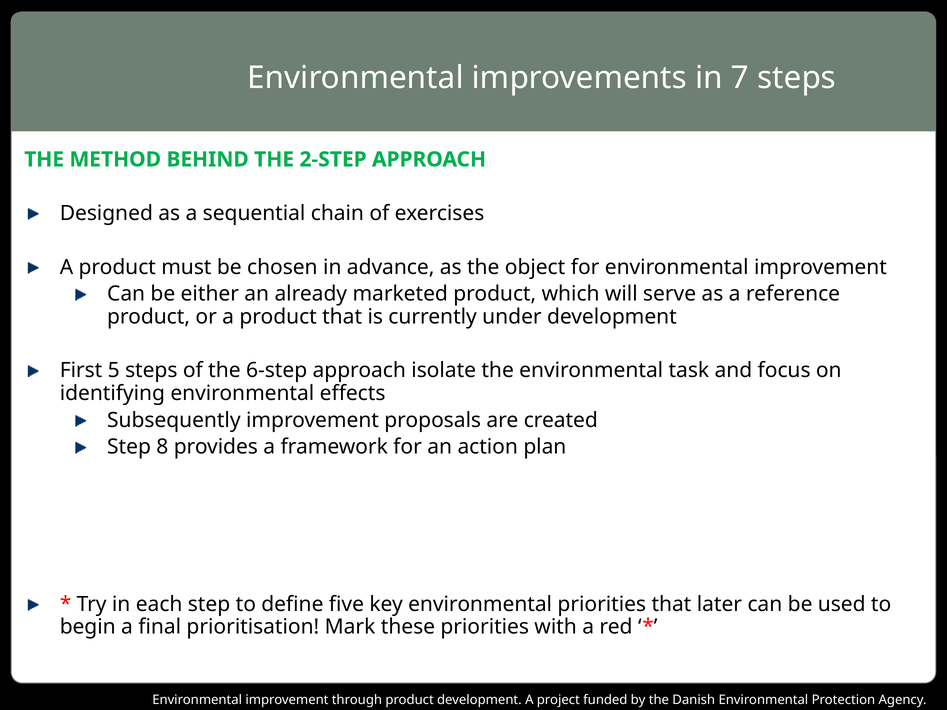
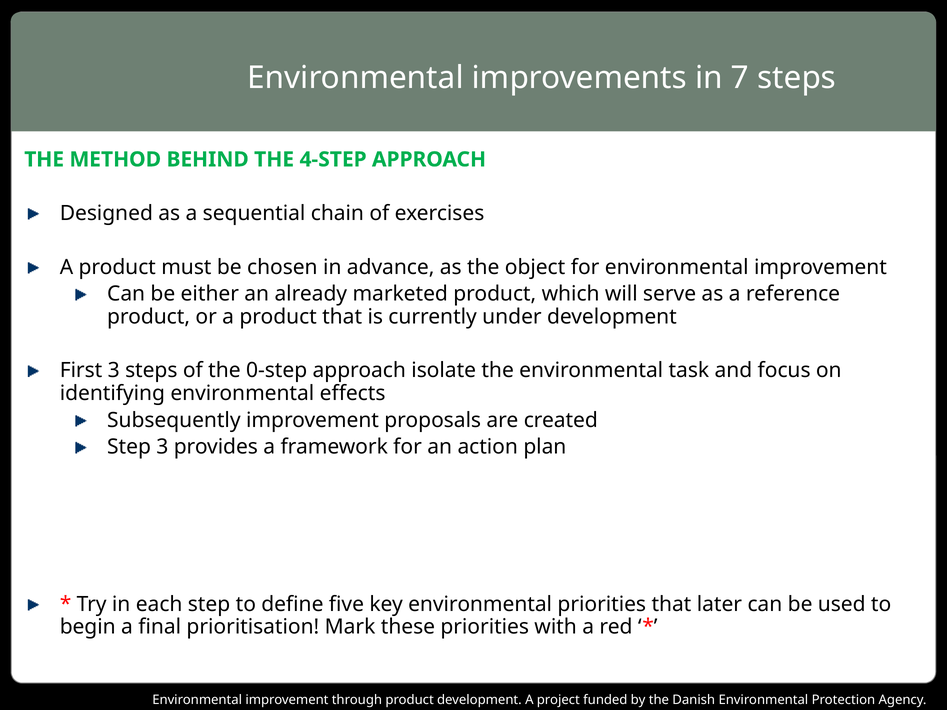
2-STEP: 2-STEP -> 4-STEP (333, 159)
First 5: 5 -> 3 (114, 371)
6-step: 6-step -> 0-step (277, 371)
Step 8: 8 -> 3 (162, 447)
